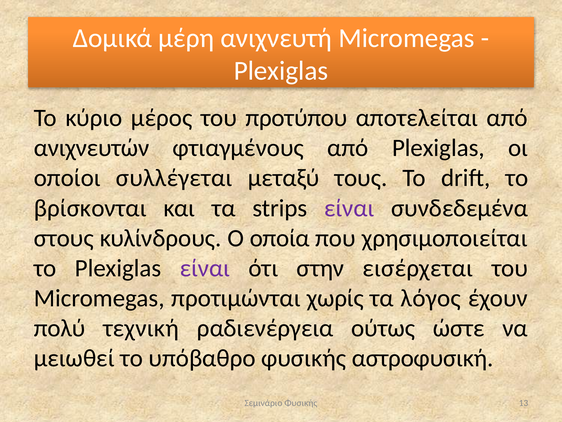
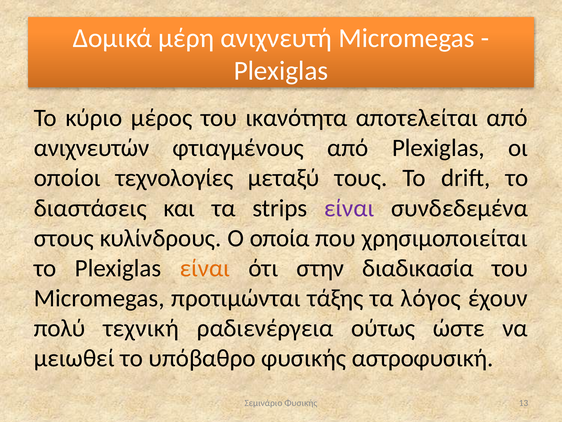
προτύπου: προτύπου -> ικανότητα (296, 118)
συλλέγεται: συλλέγεται -> τεχνολογίες (174, 178)
βρίσκονται: βρίσκονται -> διαστάσεις (90, 208)
είναι colour: purple -> orange (205, 268)
εισέρχεται: εισέρχεται -> διαδικασία (418, 268)
χωρίς: χωρίς -> τάξης (335, 298)
